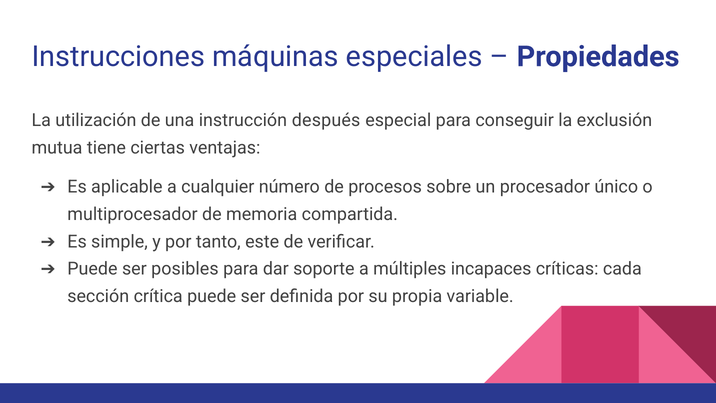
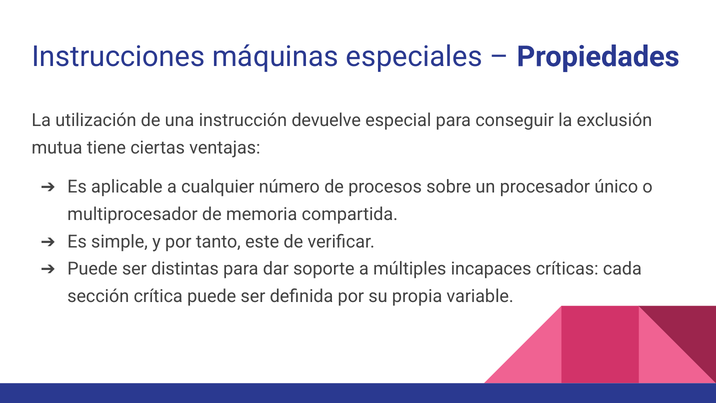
después: después -> devuelve (326, 120)
posibles: posibles -> distintas (185, 269)
